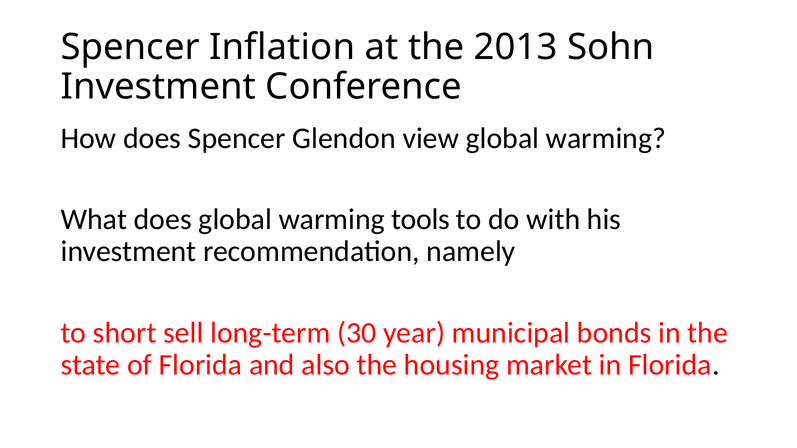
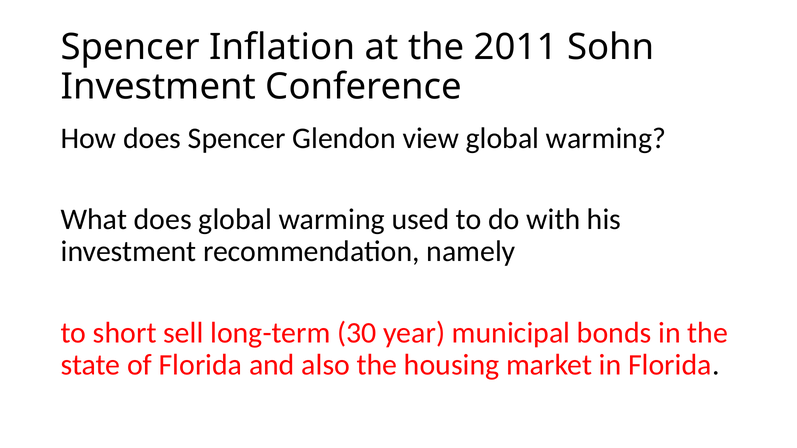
2013: 2013 -> 2011 (516, 47)
tools: tools -> used (420, 219)
